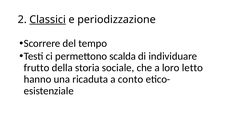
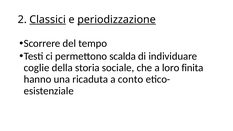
periodizzazione underline: none -> present (117, 20)
frutto: frutto -> coglie (37, 68)
letto: letto -> finita (192, 68)
